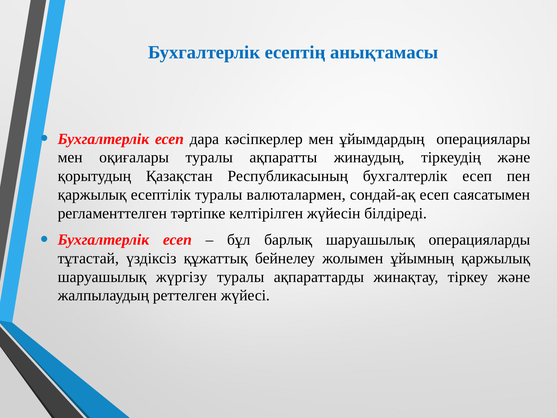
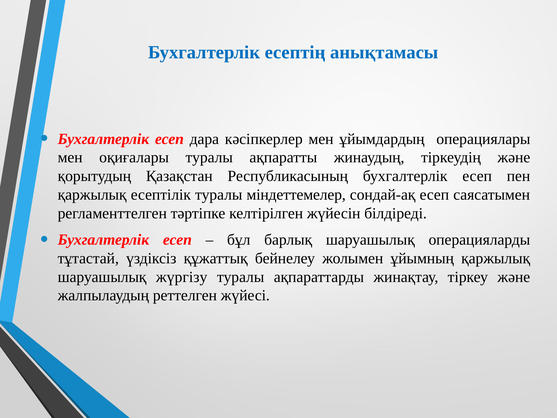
валюталармен: валюталармен -> міндеттемелер (296, 195)
